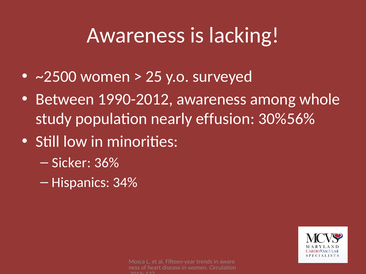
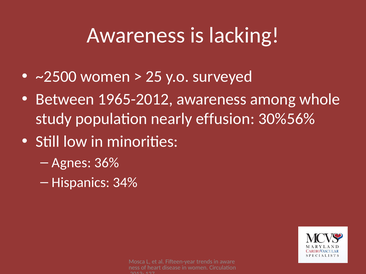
1990-2012: 1990-2012 -> 1965-2012 (135, 100)
Sicker: Sicker -> Agnes (71, 163)
